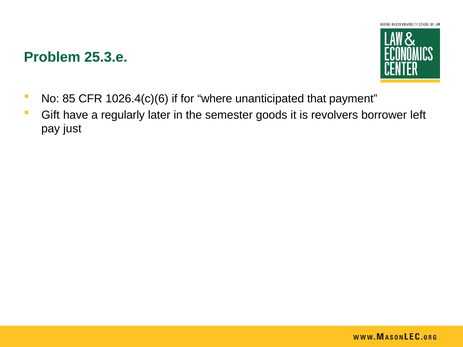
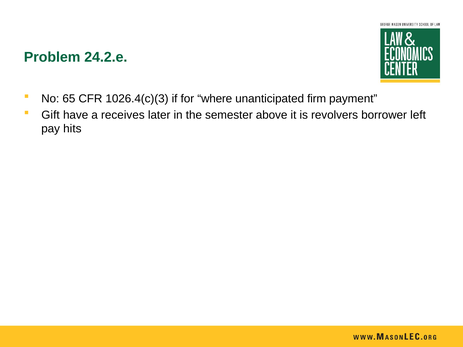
25.3.e: 25.3.e -> 24.2.e (106, 57)
85: 85 -> 65 (69, 99)
1026.4(c)(6: 1026.4(c)(6 -> 1026.4(c)(3 (137, 99)
that: that -> firm (317, 99)
regularly: regularly -> receives (123, 115)
goods: goods -> above (272, 115)
just: just -> hits (72, 129)
